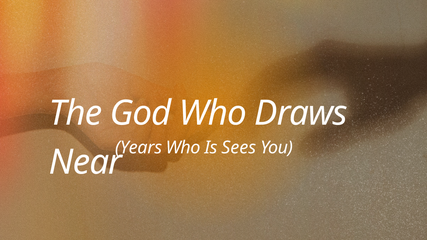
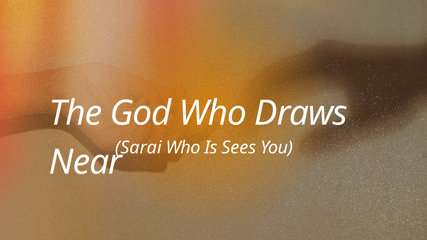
Years: Years -> Sarai (138, 148)
